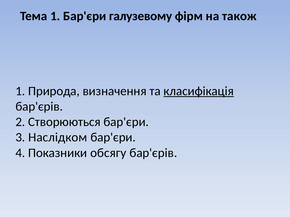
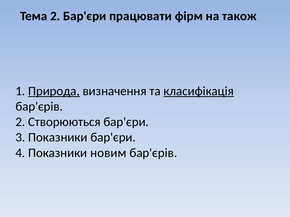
Тема 1: 1 -> 2 (55, 16)
галузевому: галузевому -> працювати (141, 16)
Природа underline: none -> present (54, 91)
3 Наслідком: Наслідком -> Показники (58, 138)
обсягу: обсягу -> новим (108, 153)
